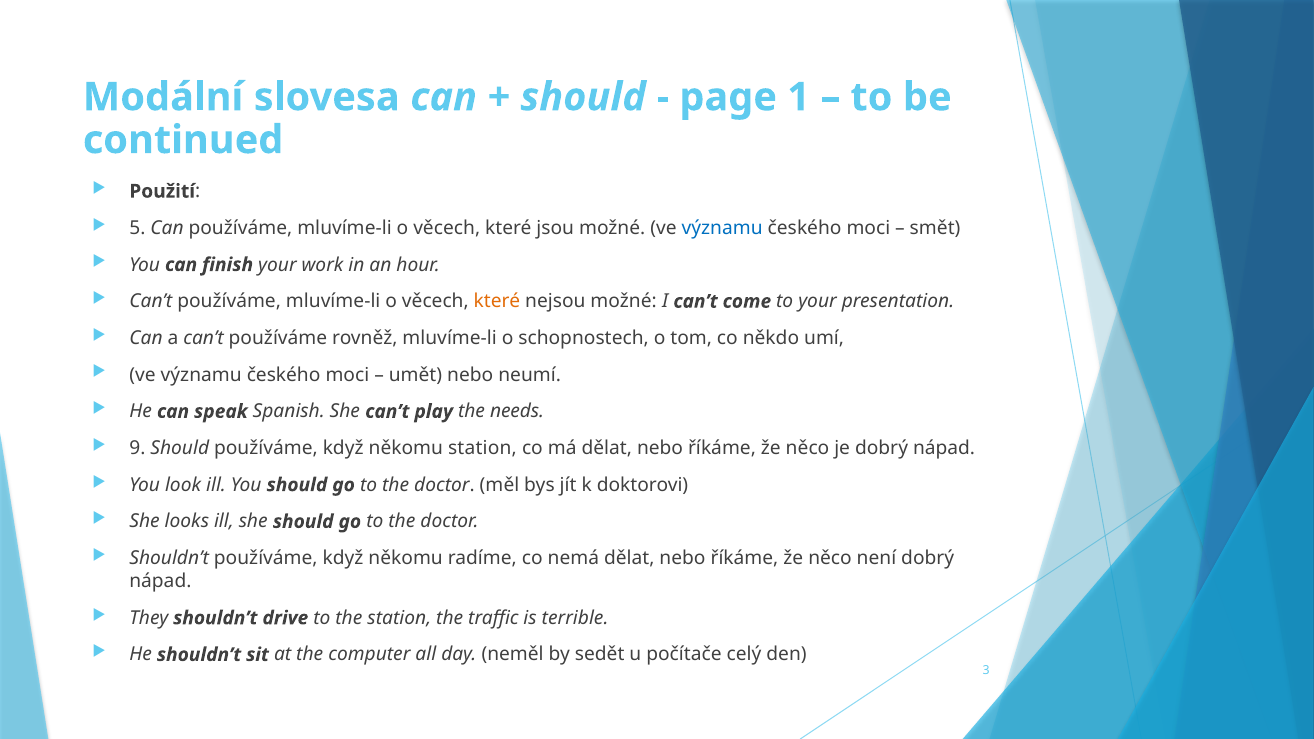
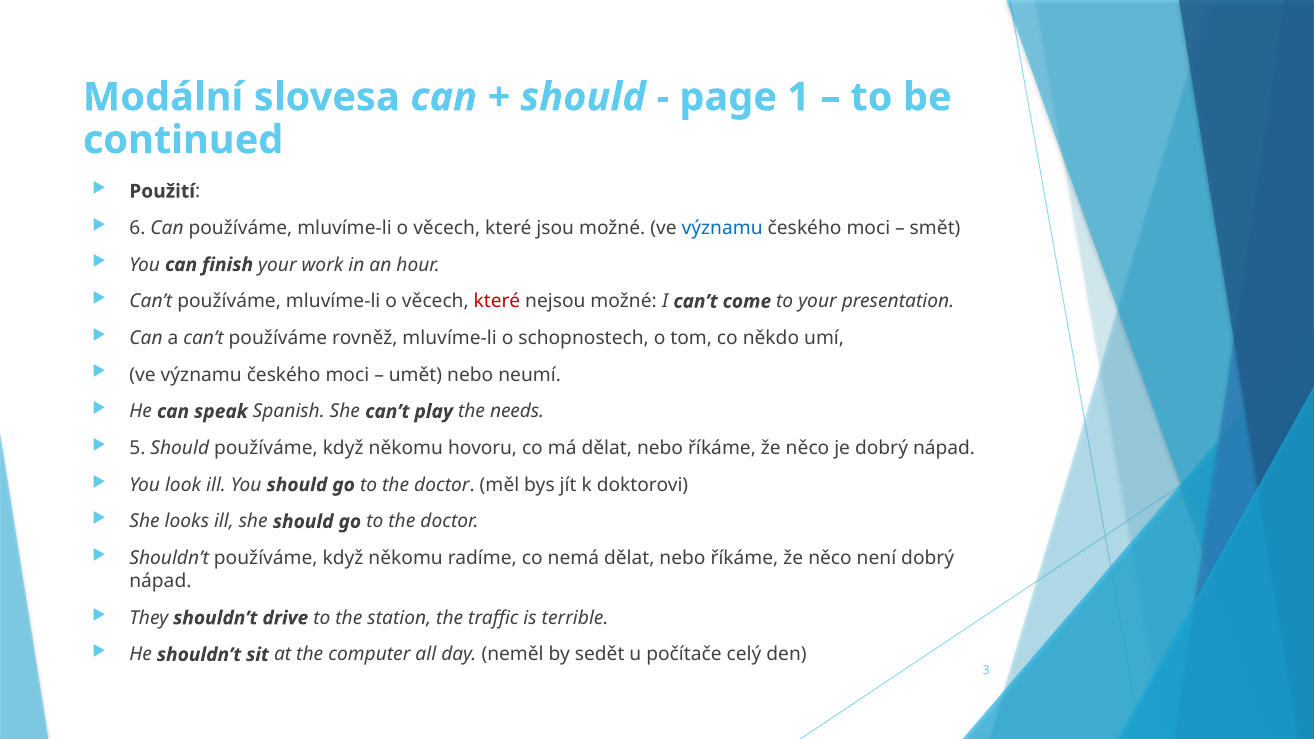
5: 5 -> 6 (137, 228)
které colour: orange -> red (497, 301)
9: 9 -> 5 (137, 448)
někomu station: station -> hovoru (483, 448)
